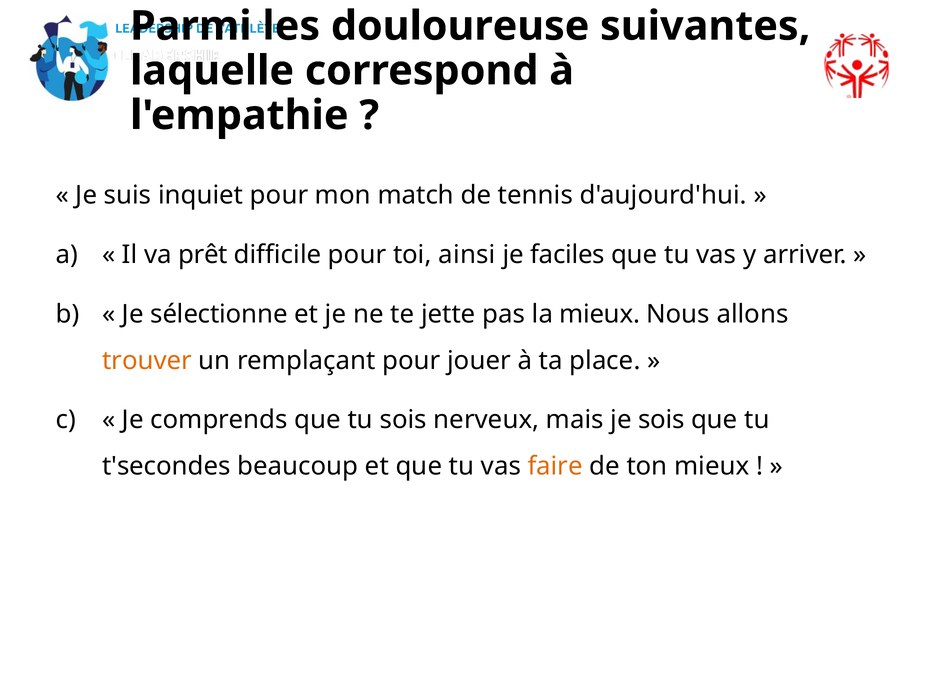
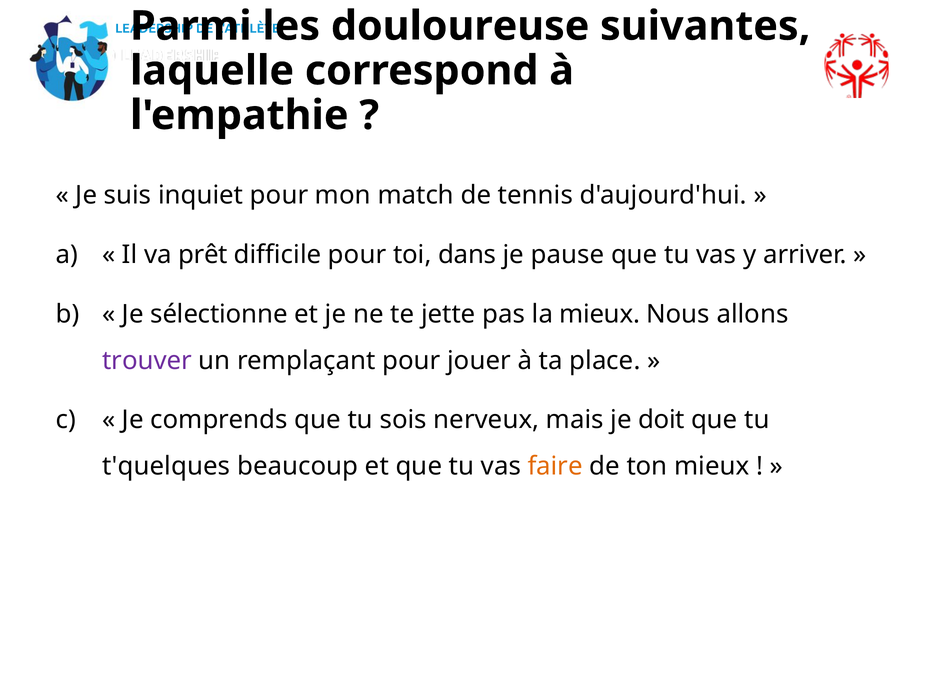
ainsi: ainsi -> dans (467, 255)
faciles: faciles -> pause (567, 255)
trouver colour: orange -> purple (147, 361)
je sois: sois -> doit (661, 420)
t'secondes: t'secondes -> t'quelques (166, 467)
